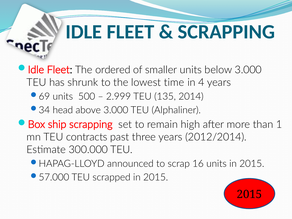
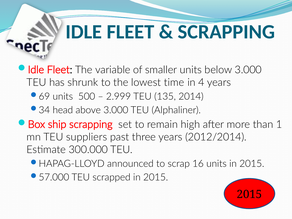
ordered: ordered -> variable (113, 70)
contracts: contracts -> suppliers (87, 137)
